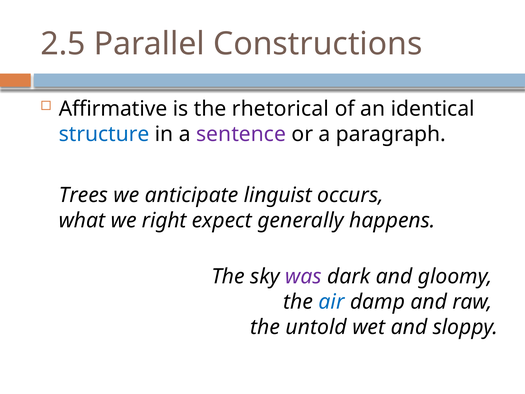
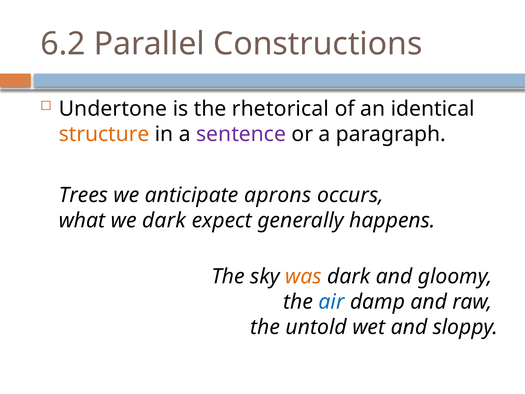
2.5: 2.5 -> 6.2 (63, 44)
Affirmative: Affirmative -> Undertone (113, 109)
structure colour: blue -> orange (104, 134)
linguist: linguist -> aprons (278, 195)
we right: right -> dark (164, 220)
was colour: purple -> orange (303, 276)
